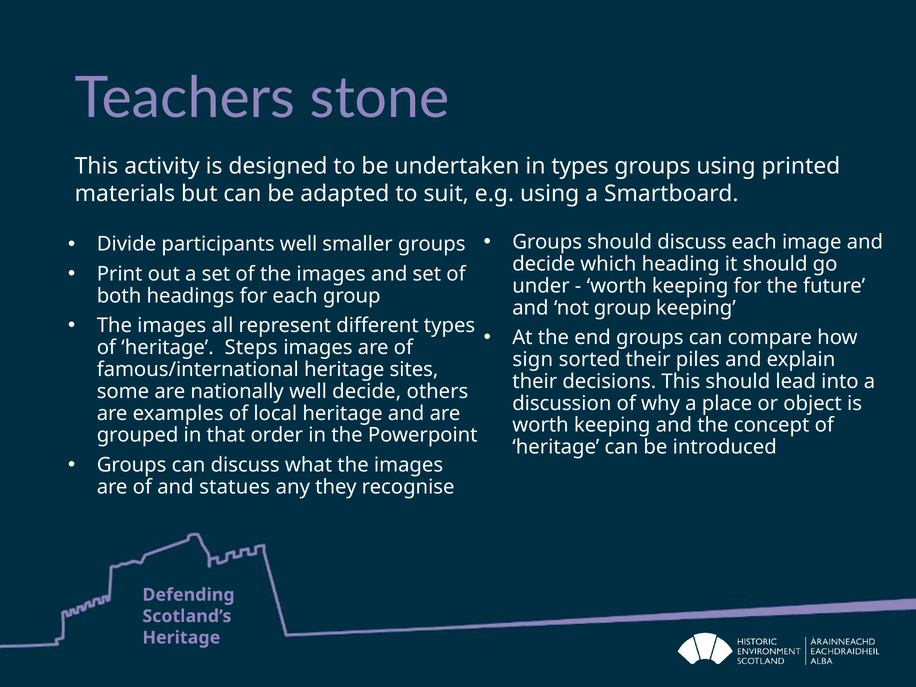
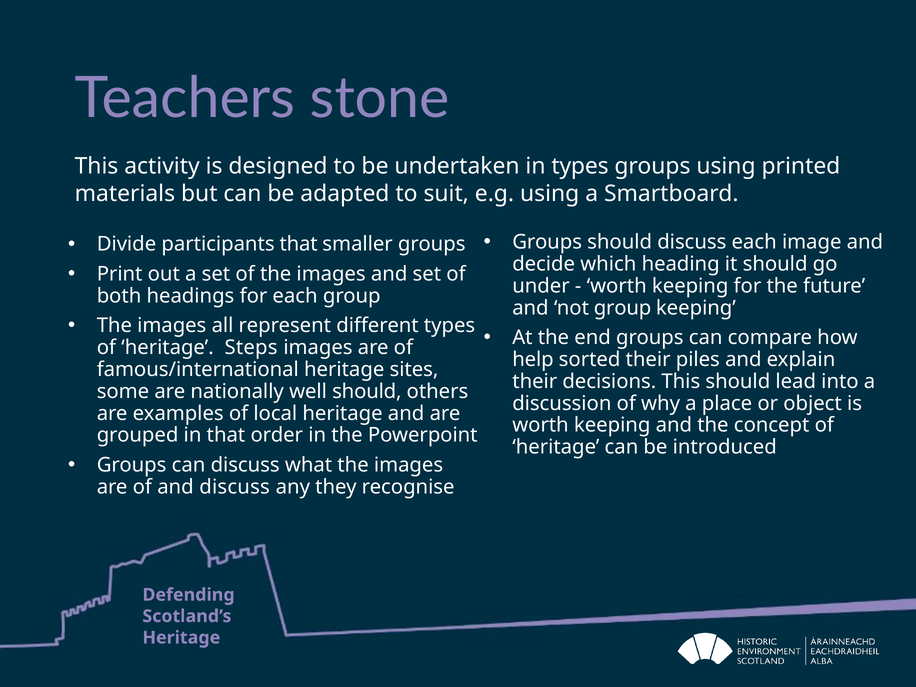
participants well: well -> that (299, 244)
sign: sign -> help (533, 359)
well decide: decide -> should (367, 391)
and statues: statues -> discuss (235, 487)
